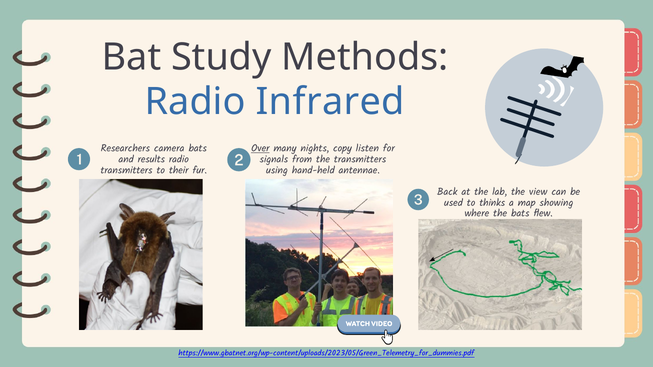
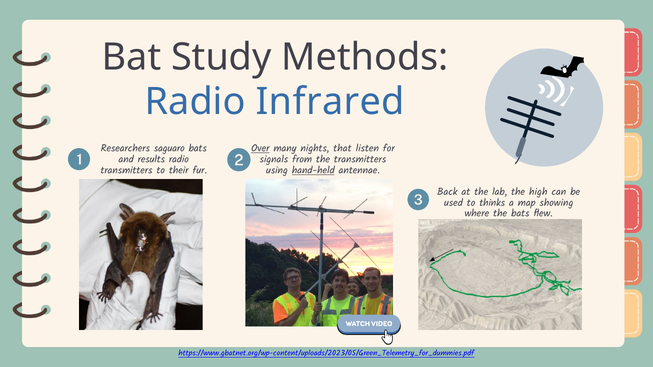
camera: camera -> saguaro (169, 149)
copy: copy -> that (342, 149)
hand-held underline: none -> present (313, 170)
view: view -> high (538, 192)
